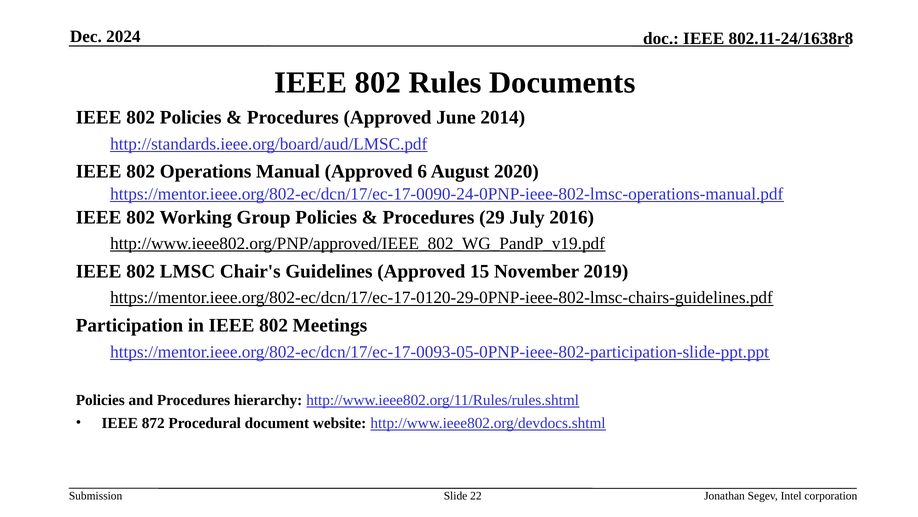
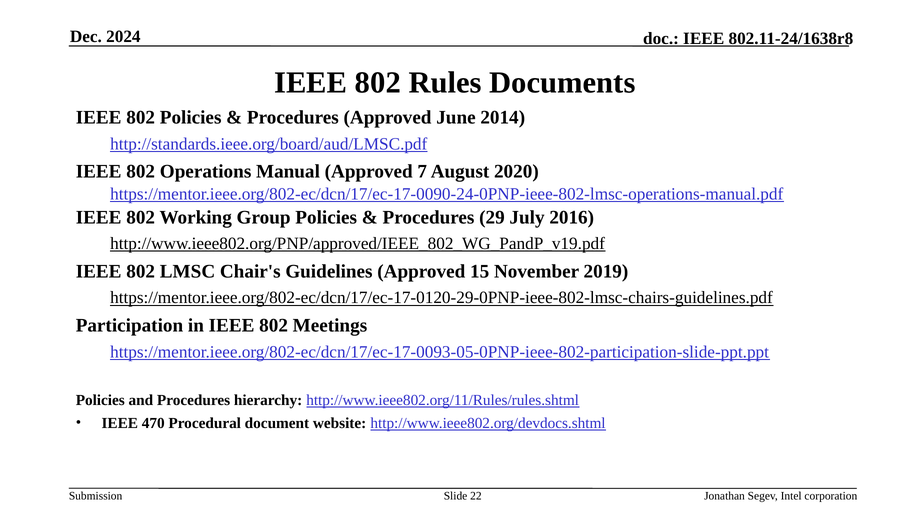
6: 6 -> 7 (422, 171)
872: 872 -> 470 (153, 423)
